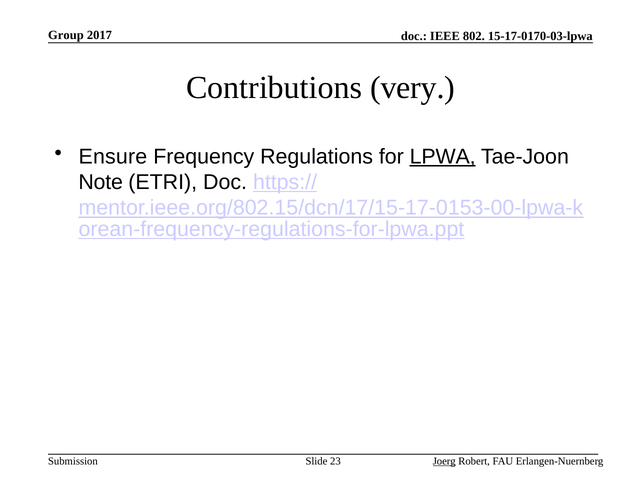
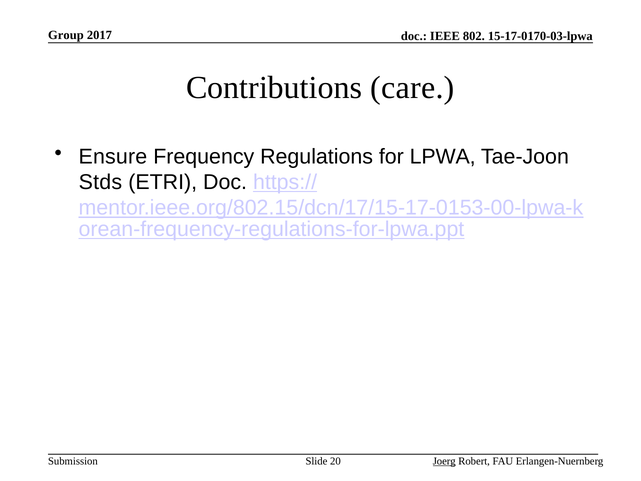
very: very -> care (412, 88)
LPWA underline: present -> none (443, 156)
Note: Note -> Stds (100, 182)
23: 23 -> 20 (335, 461)
